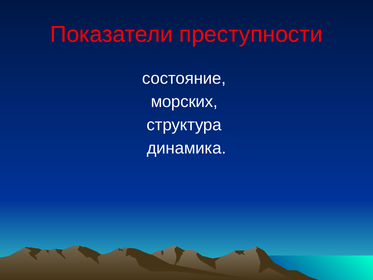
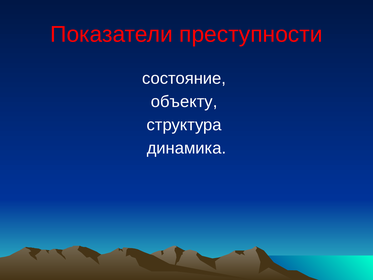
морских: морских -> объекту (184, 101)
